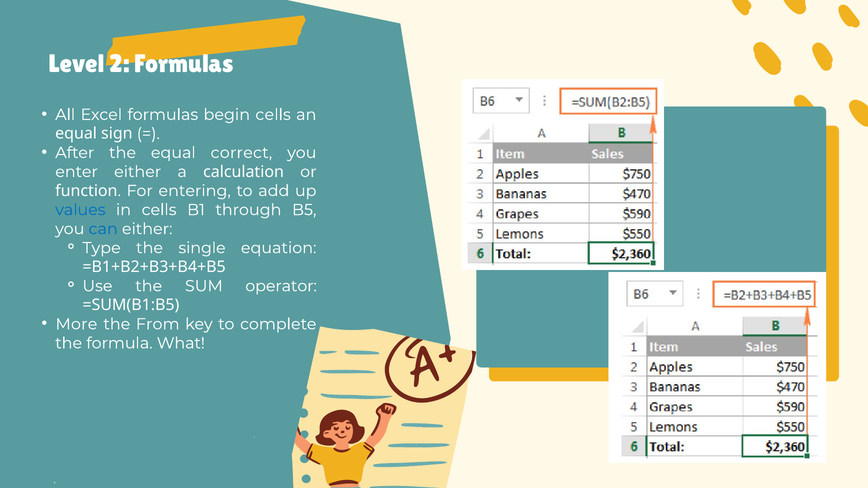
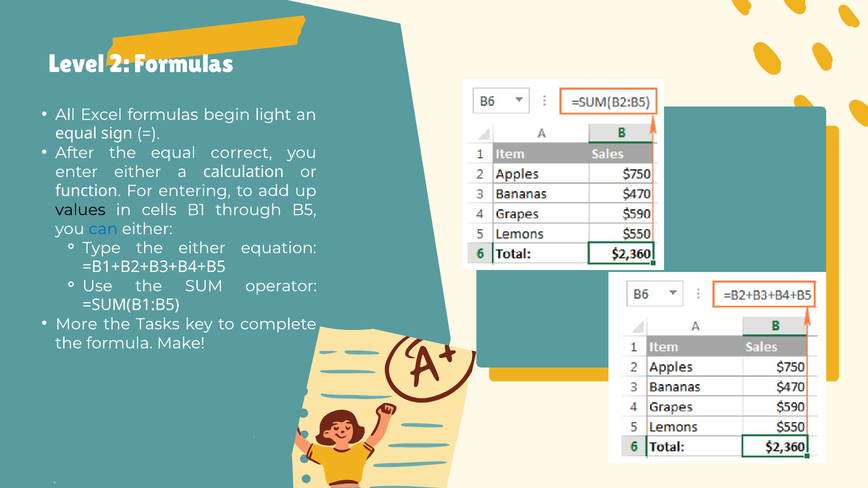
begin cells: cells -> light (273, 115)
values colour: blue -> black (80, 210)
the single: single -> either (202, 248)
From: From -> Tasks (158, 324)
What: What -> Make (181, 343)
